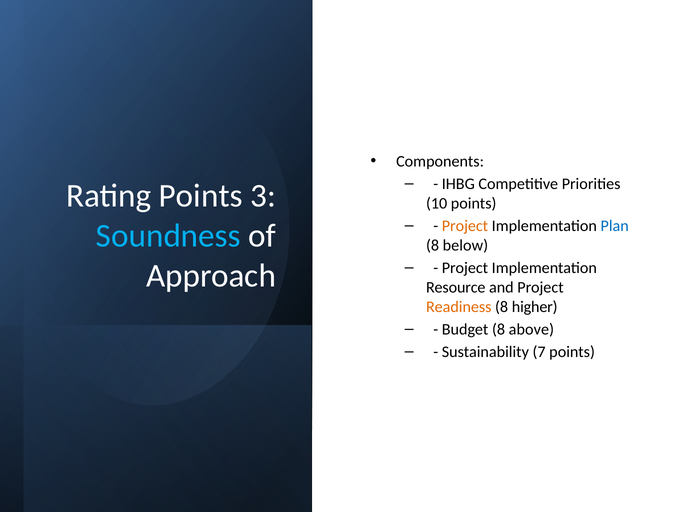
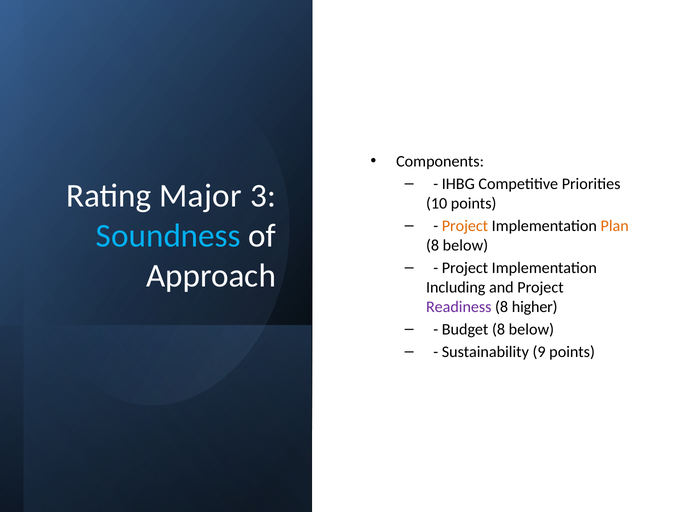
Rating Points: Points -> Major (201, 196)
Plan colour: blue -> orange (615, 226)
Resource: Resource -> Including (456, 287)
Readiness colour: orange -> purple (459, 306)
Budget 8 above: above -> below (531, 329)
7: 7 -> 9 (539, 352)
